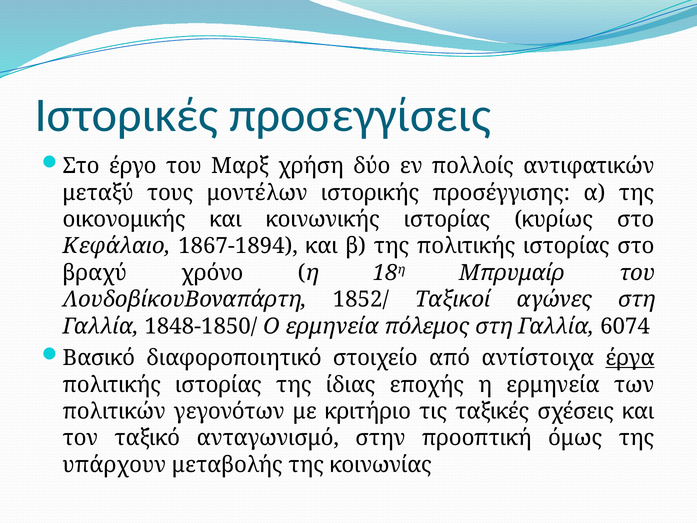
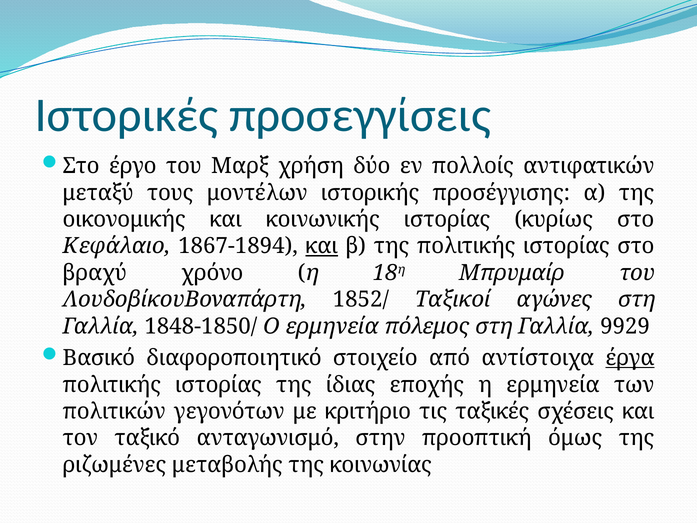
και underline: none -> present (322, 246)
6074: 6074 -> 9929 (625, 326)
υπάρχουν: υπάρχουν -> ριζωμένες (114, 465)
